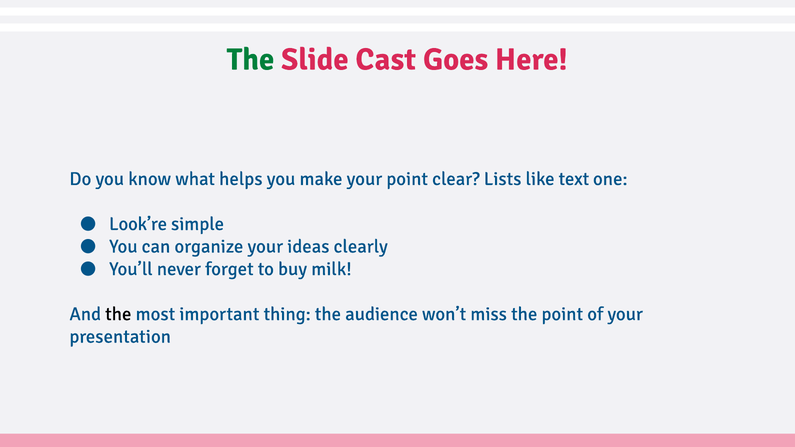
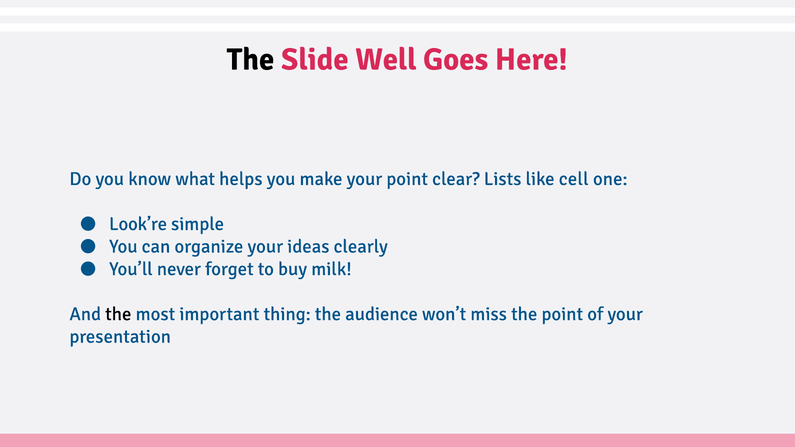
The colour: green -> black (250, 59)
Cast: Cast -> Well (386, 59)
text: text -> cell (574, 179)
